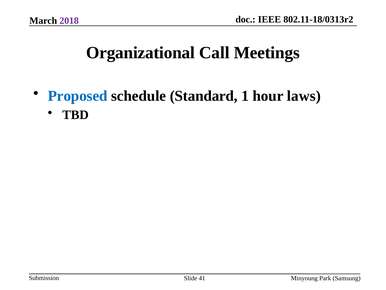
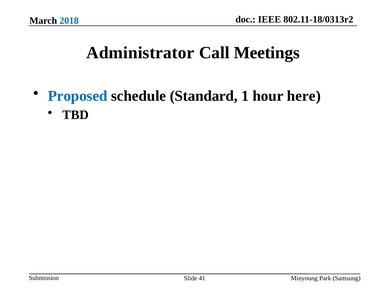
2018 colour: purple -> blue (69, 21)
Organizational: Organizational -> Administrator (140, 53)
laws: laws -> here (304, 96)
